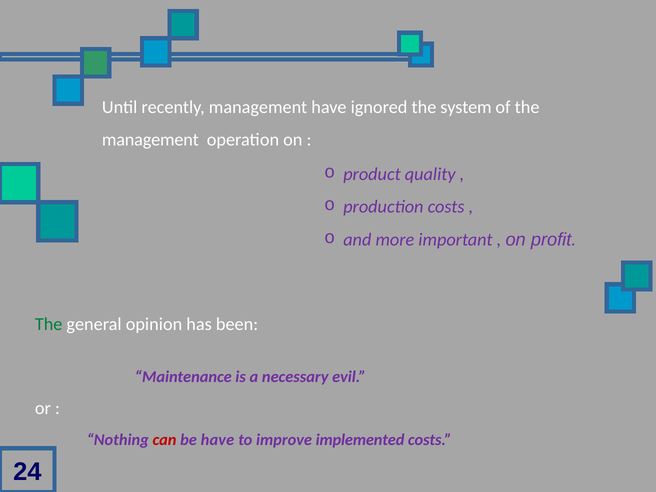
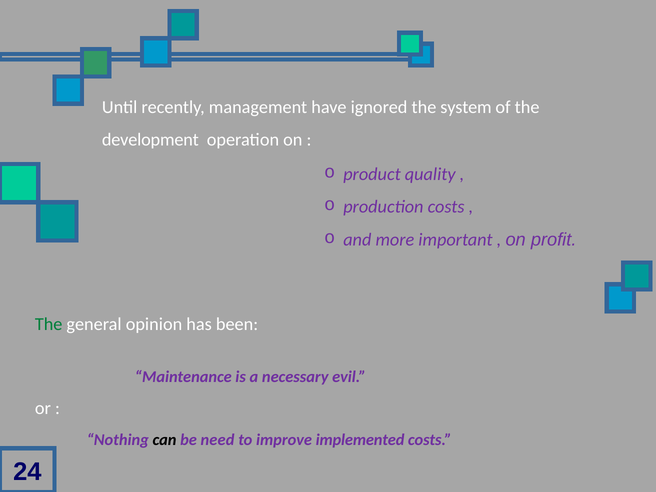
management: management -> development (150, 140)
can colour: red -> black (165, 440)
be have: have -> need (217, 440)
